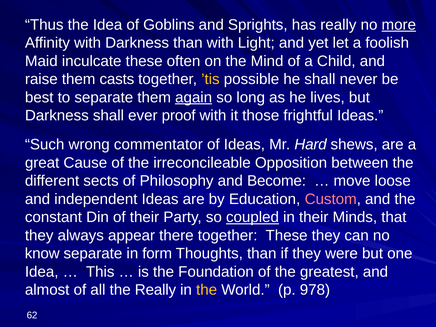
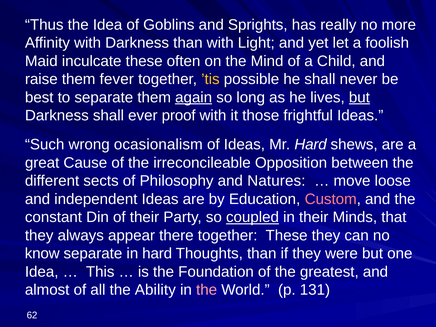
more underline: present -> none (399, 25)
casts: casts -> fever (117, 79)
but underline: none -> present (359, 97)
commentator: commentator -> ocasionalism (158, 145)
Become: Become -> Natures (276, 181)
in form: form -> hard (157, 254)
the Really: Really -> Ability (155, 290)
the colour: yellow -> pink (207, 290)
978: 978 -> 131 (315, 290)
